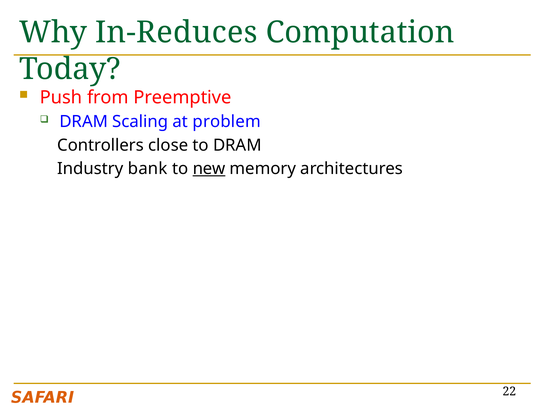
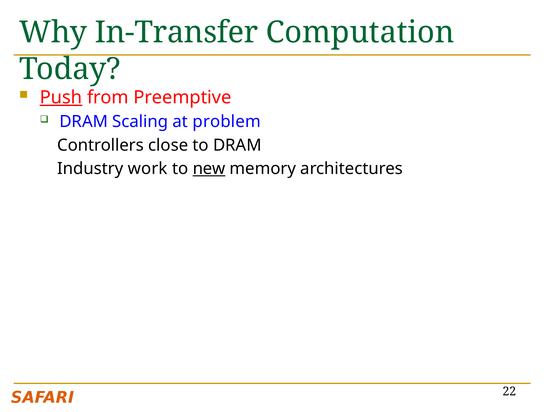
In-Reduces: In-Reduces -> In-Transfer (177, 32)
Push underline: none -> present (61, 97)
bank: bank -> work (148, 169)
